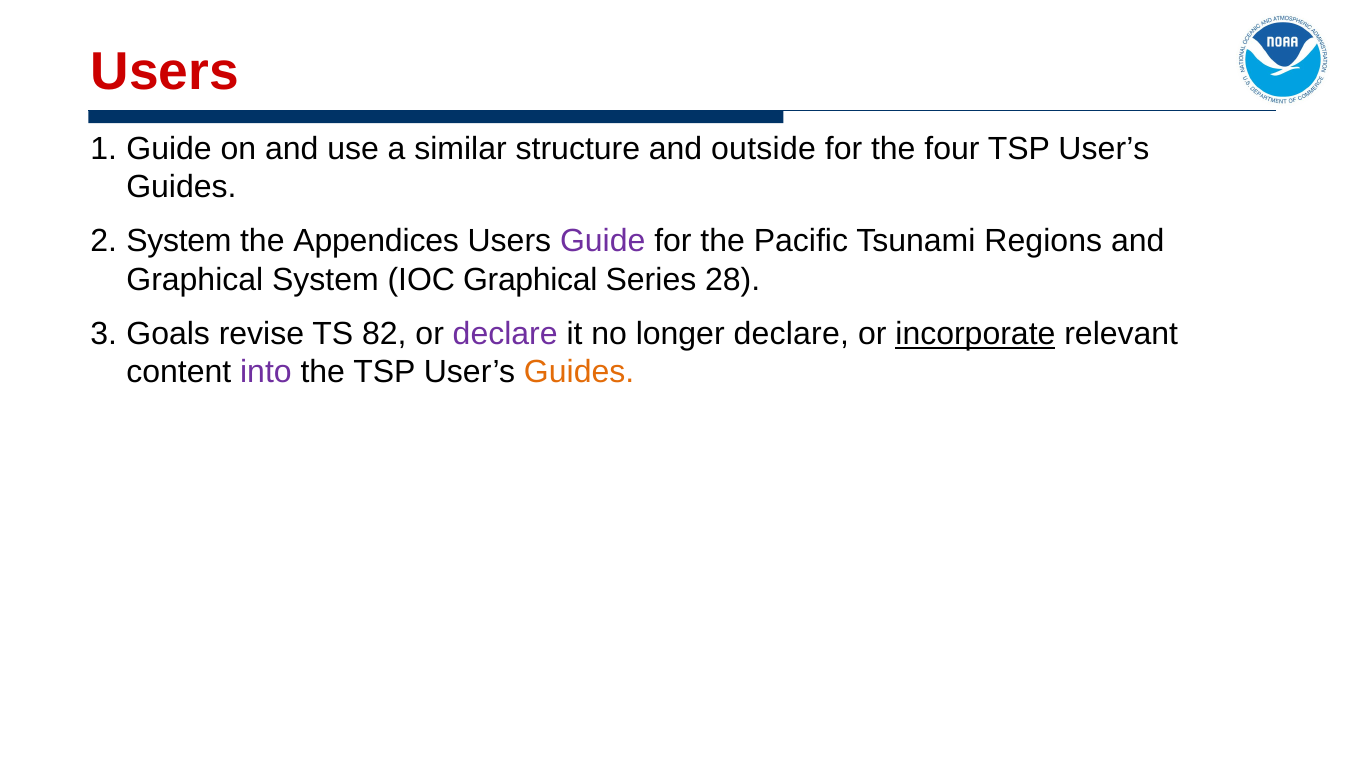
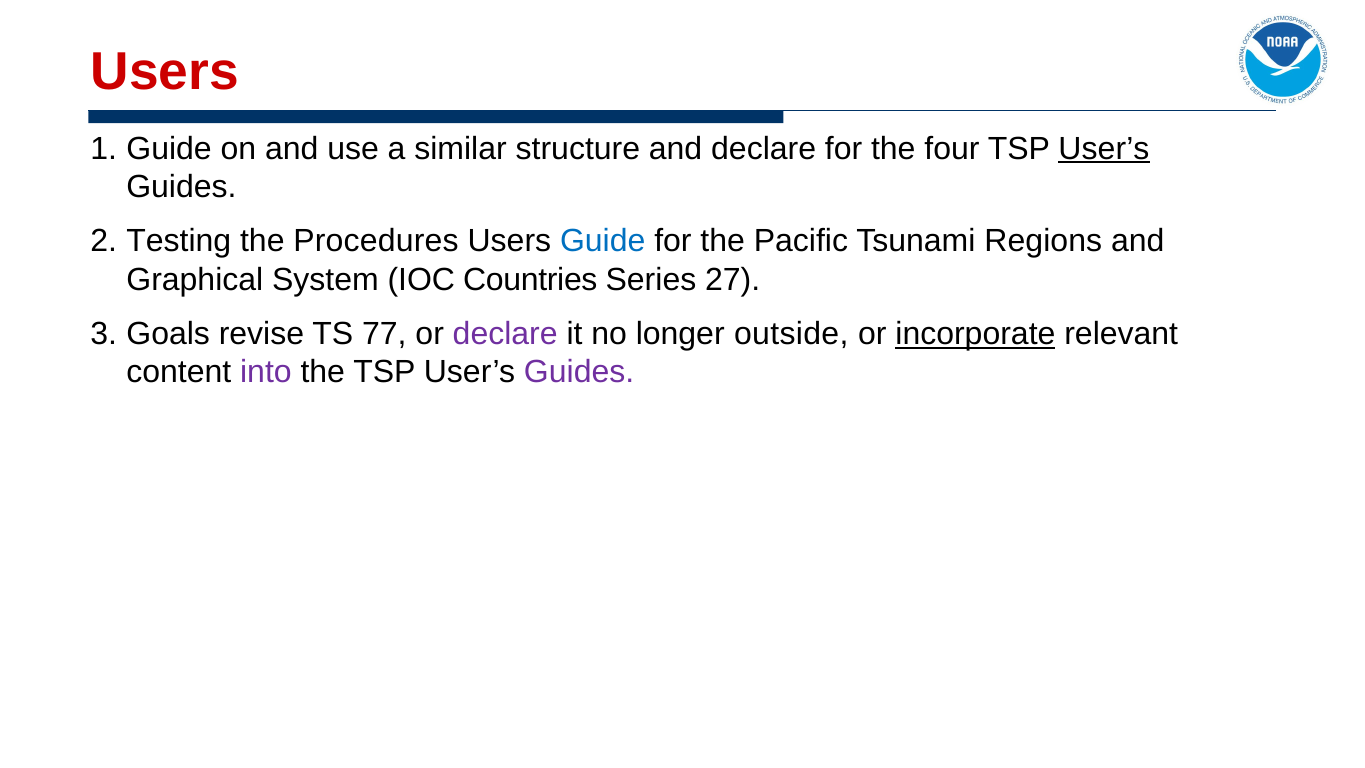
and outside: outside -> declare (764, 148)
User’s underline: none -> present (1104, 148)
System: System -> Testing (179, 241)
Appendices: Appendices -> Procedures (376, 241)
Guide colour: purple -> blue (603, 241)
IOC Graphical: Graphical -> Countries (530, 280)
28: 28 -> 27 (733, 280)
82: 82 -> 77 (384, 334)
longer declare: declare -> outside (791, 334)
Guides colour: orange -> purple (579, 372)
